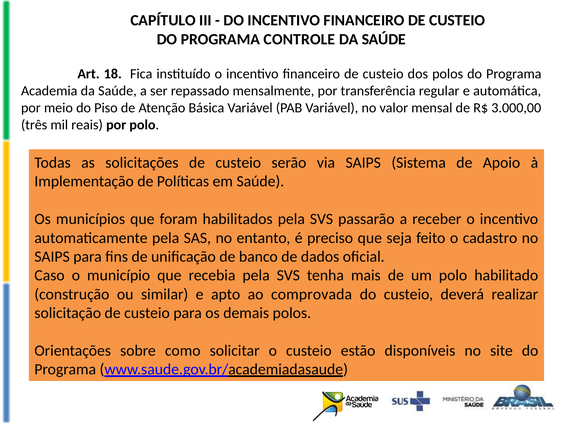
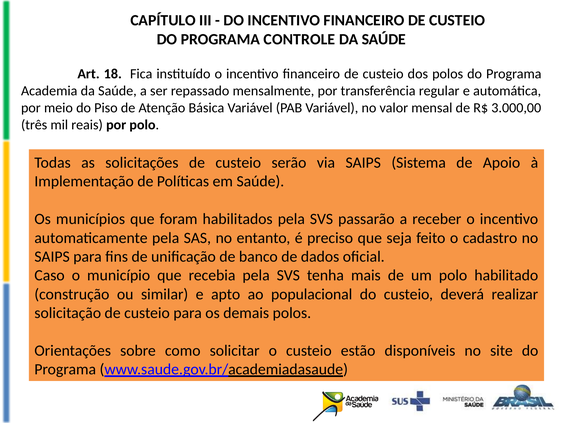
comprovada: comprovada -> populacional (312, 294)
